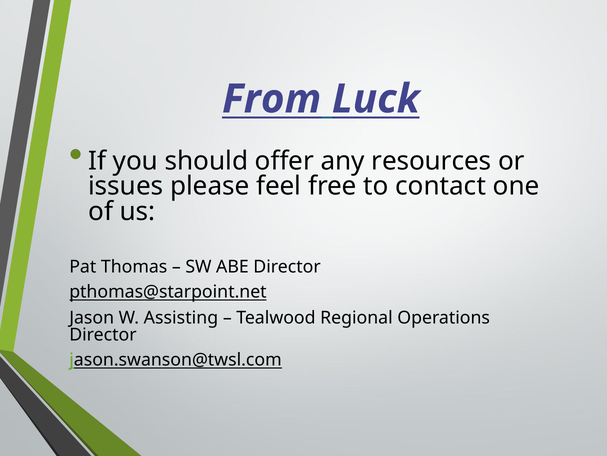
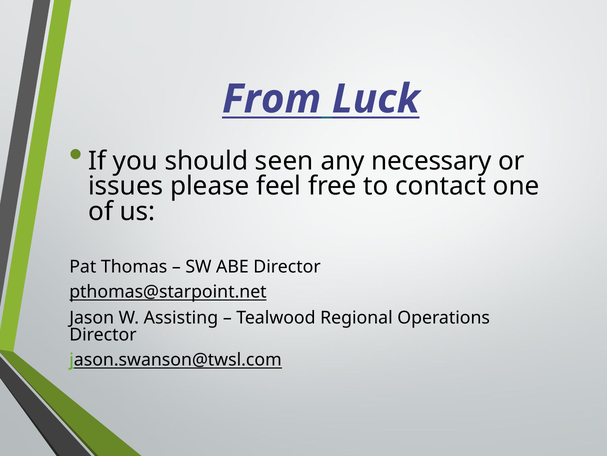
offer: offer -> seen (284, 161)
resources: resources -> necessary (431, 161)
